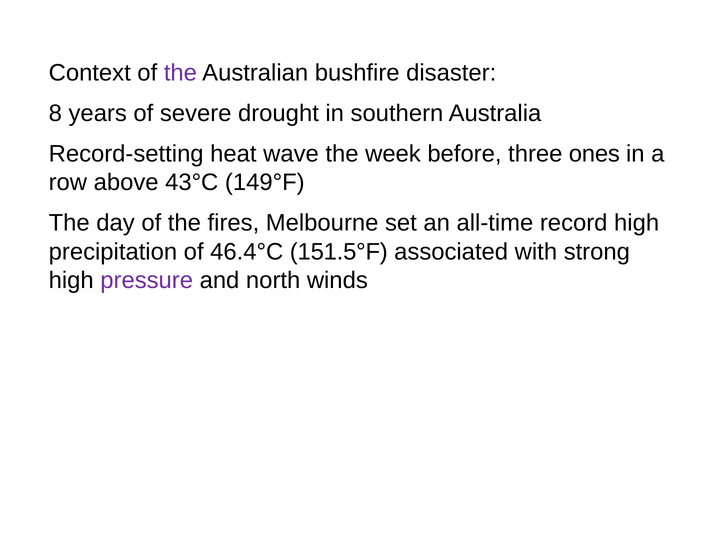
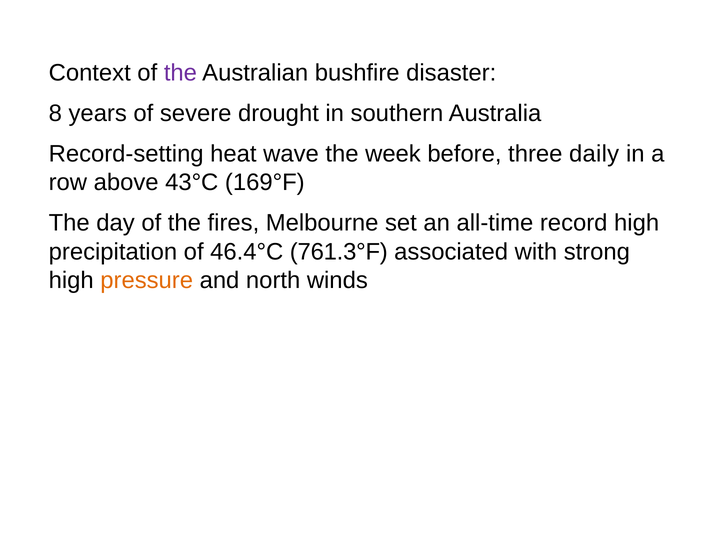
ones: ones -> daily (594, 154)
149°F: 149°F -> 169°F (265, 183)
151.5°F: 151.5°F -> 761.3°F (339, 252)
pressure colour: purple -> orange (147, 280)
